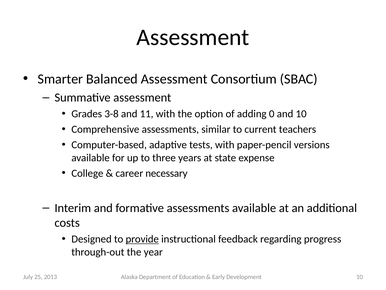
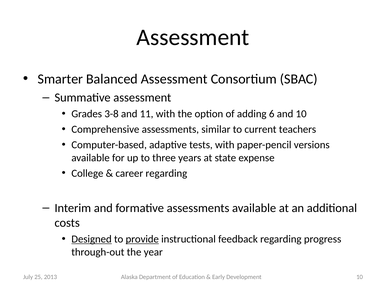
0: 0 -> 6 (272, 114)
career necessary: necessary -> regarding (166, 173)
Designed underline: none -> present (92, 239)
